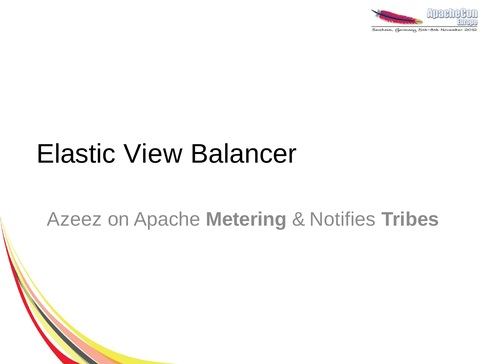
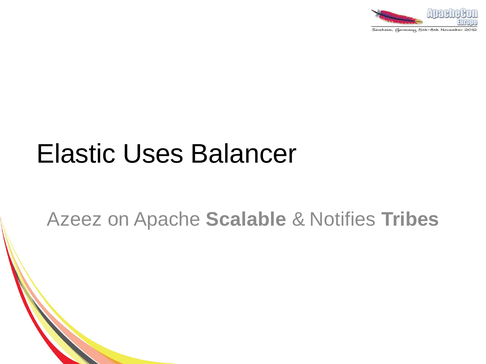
View: View -> Uses (153, 154)
Metering: Metering -> Scalable (246, 220)
